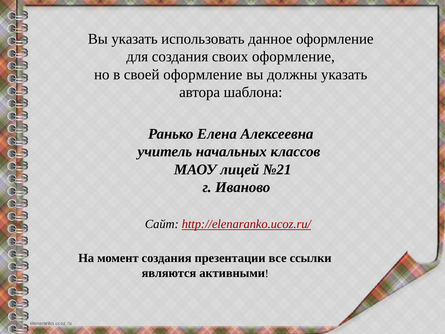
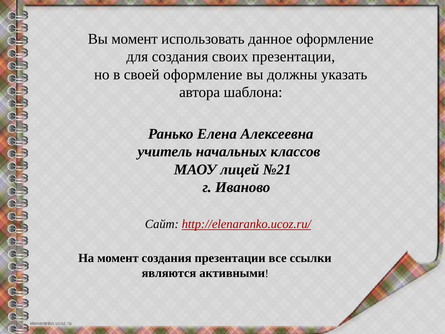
Вы указать: указать -> момент (135, 39)
своих оформление: оформление -> презентации (294, 57)
